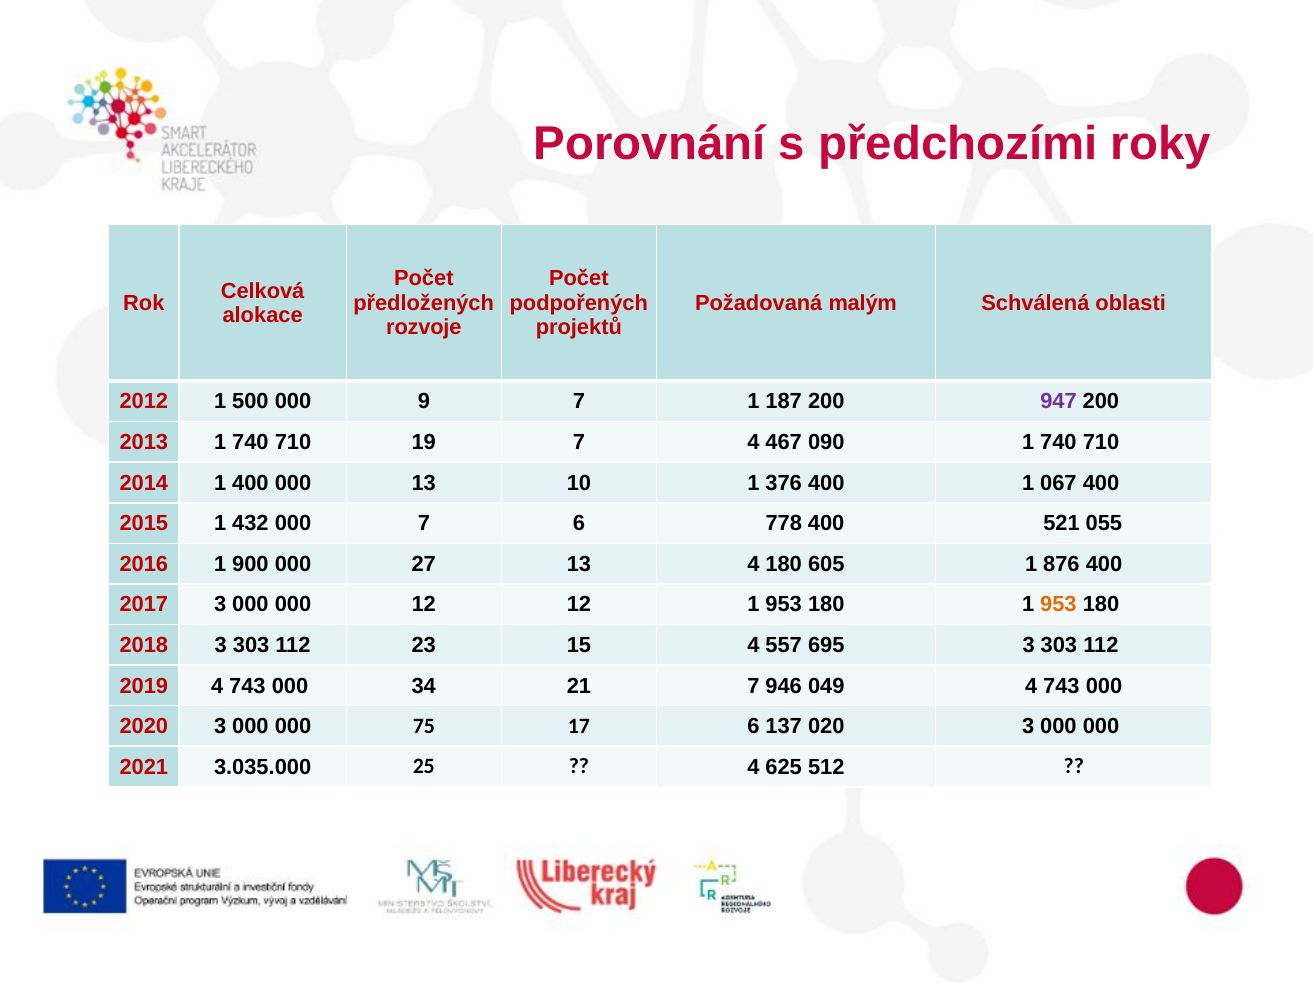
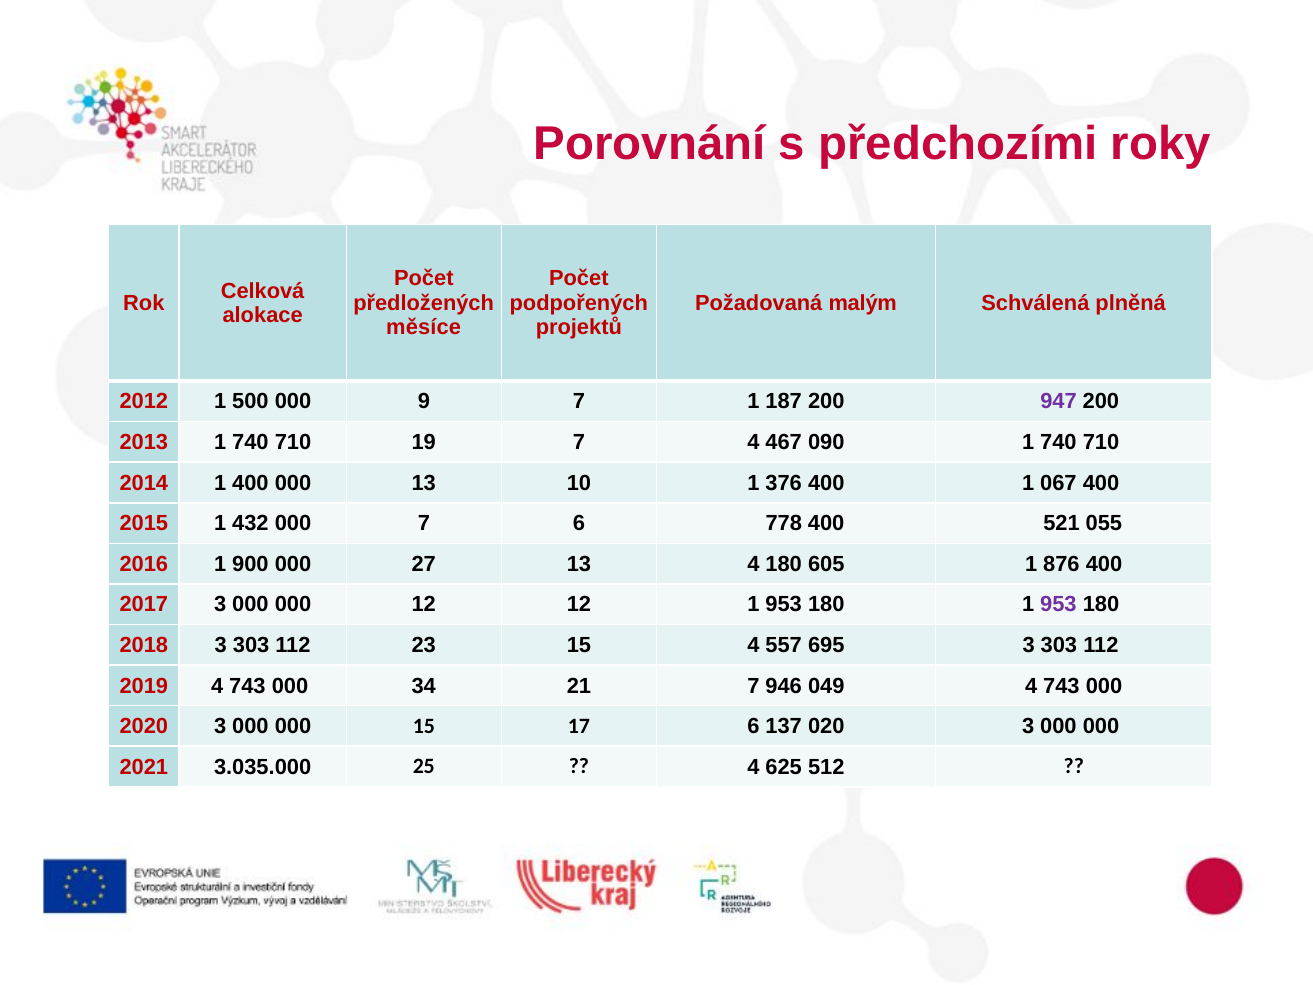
oblasti: oblasti -> plněná (1131, 303)
rozvoje: rozvoje -> měsíce (424, 328)
953 colour: orange -> purple (1058, 604)
000 75: 75 -> 15 (424, 726)
